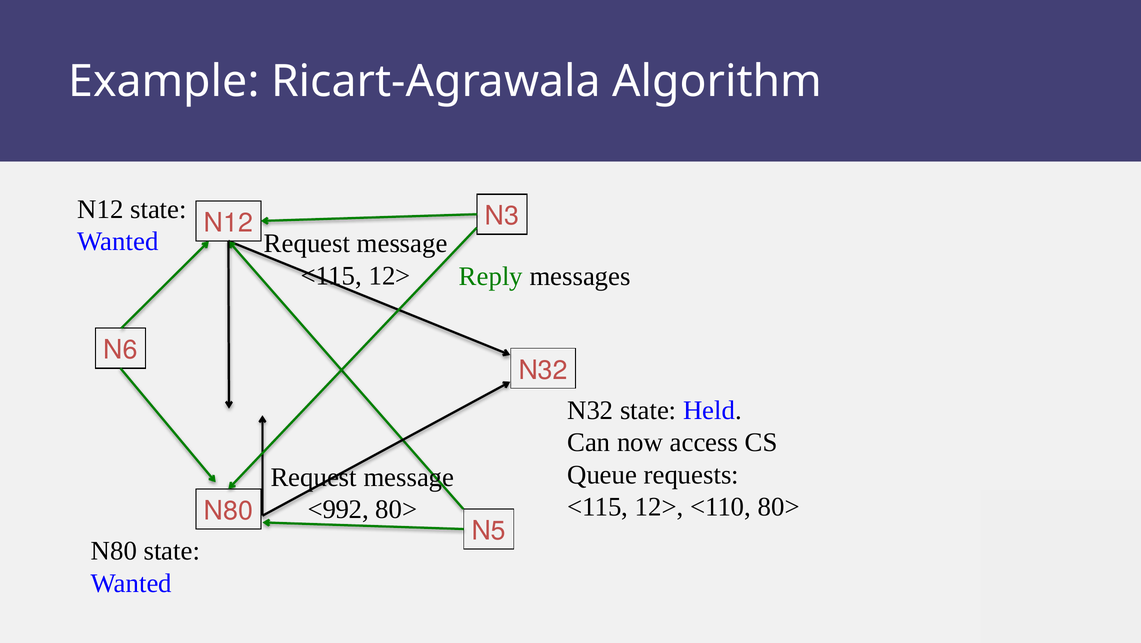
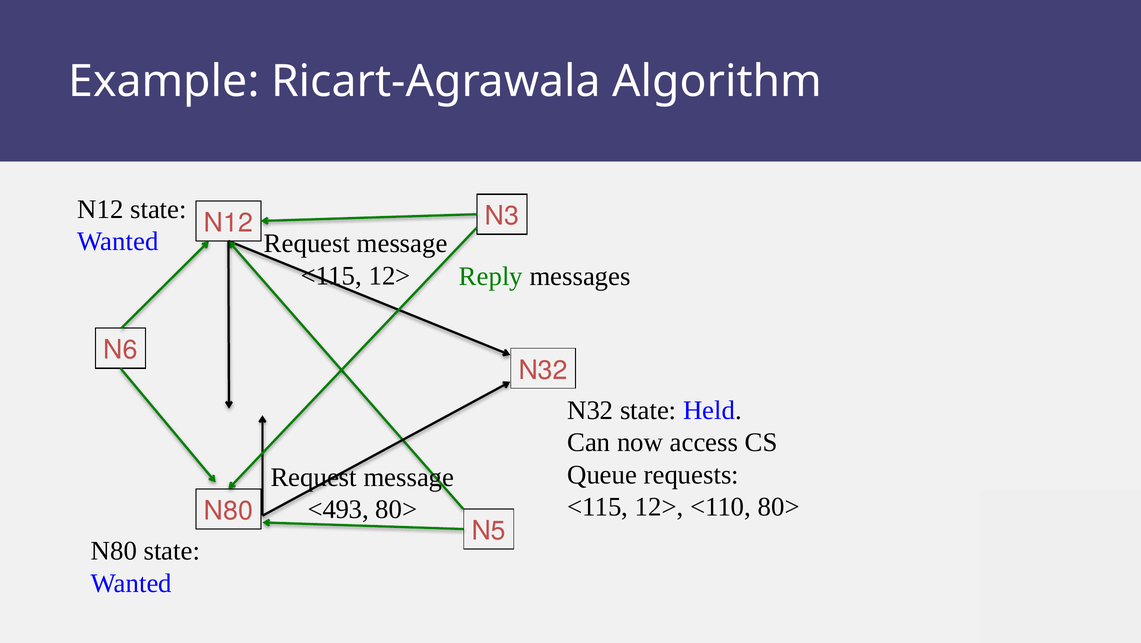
<992: <992 -> <493 (338, 509)
